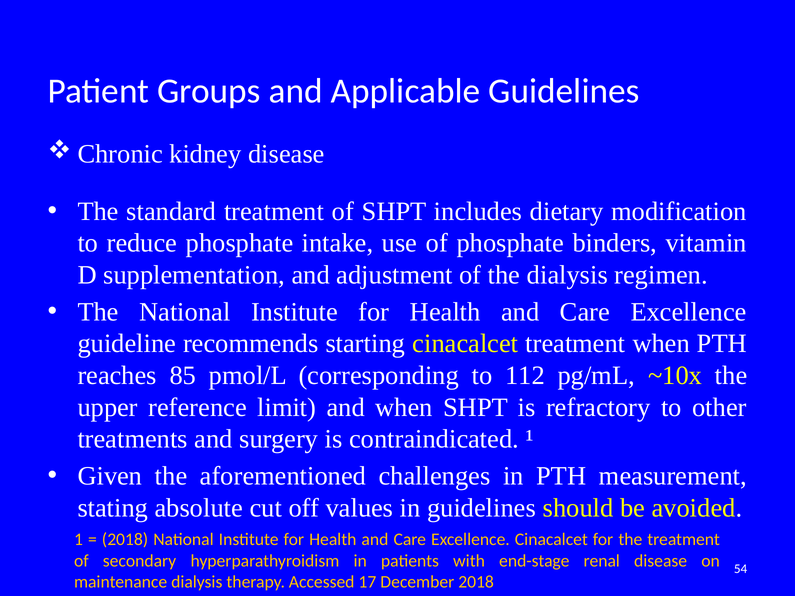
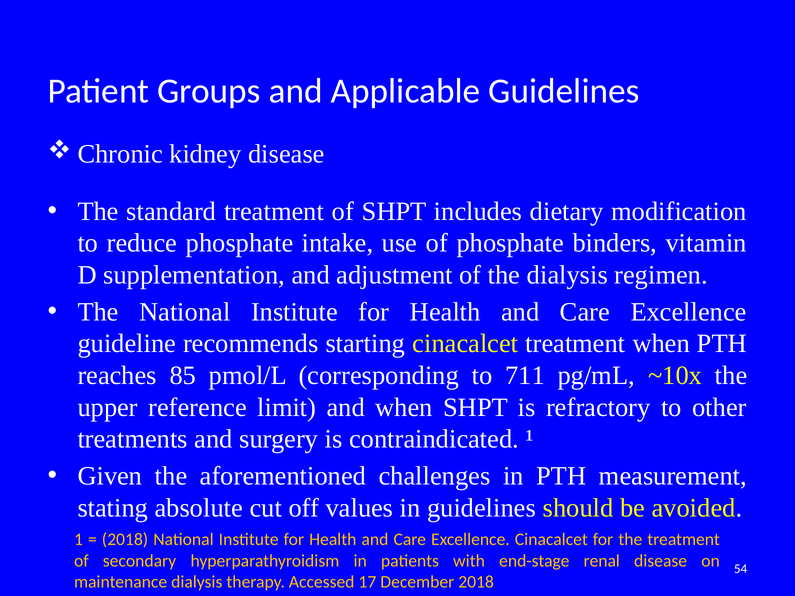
112: 112 -> 711 (525, 376)
